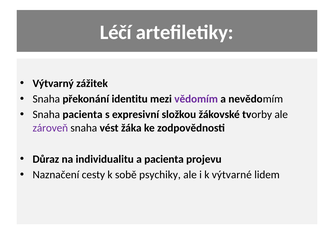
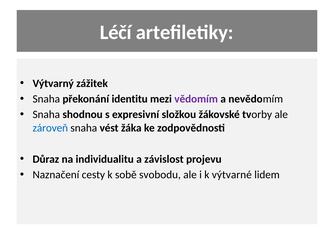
Snaha pacienta: pacienta -> shodnou (83, 114)
zároveň colour: purple -> blue (50, 128)
a pacienta: pacienta -> závislost (164, 159)
psychiky: psychiky -> svobodu (160, 174)
